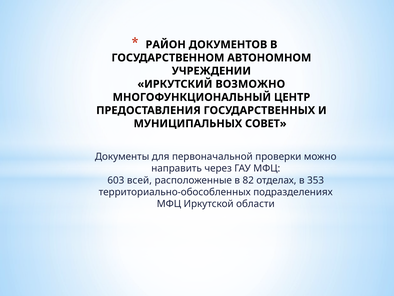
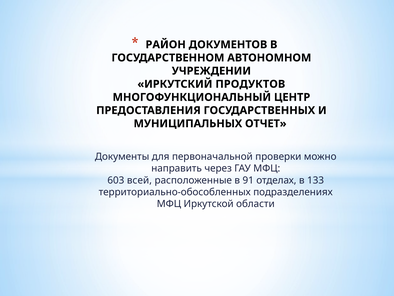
ВОЗМОЖНО: ВОЗМОЖНО -> ПРОДУКТОВ (250, 84)
СОВЕТ: СОВЕТ -> ОТЧЕТ (266, 123)
82: 82 -> 91 (248, 180)
353: 353 -> 133 (316, 180)
